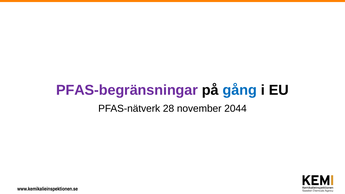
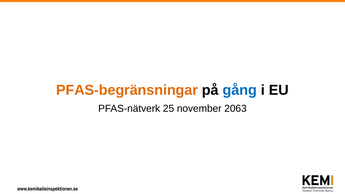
PFAS-begränsningar colour: purple -> orange (127, 90)
28: 28 -> 25 (169, 109)
2044: 2044 -> 2063 (235, 109)
